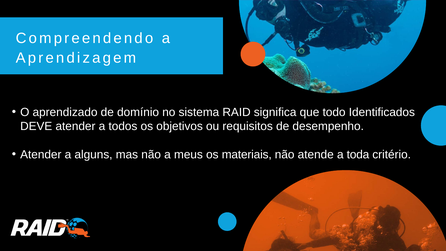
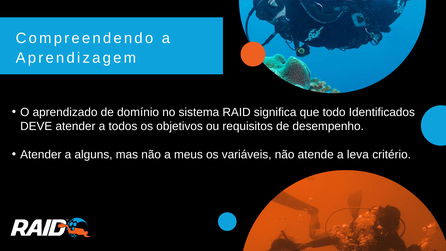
materiais: materiais -> variáveis (247, 155)
toda: toda -> leva (358, 155)
